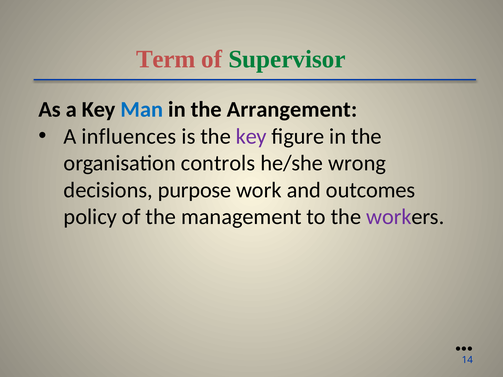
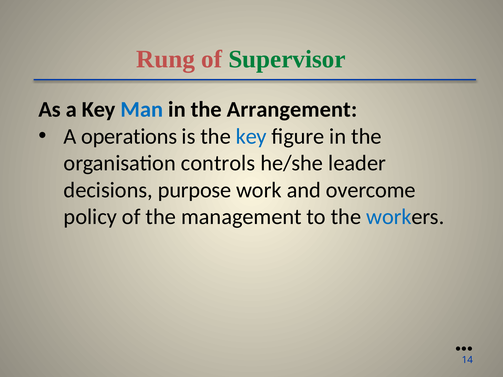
Term: Term -> Rung (166, 59)
influences: influences -> operations (129, 137)
key colour: purple -> blue (251, 137)
wrong: wrong -> leader (357, 163)
outcomes: outcomes -> overcome (371, 190)
work colour: purple -> blue (389, 217)
